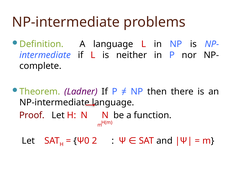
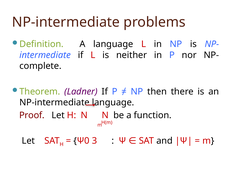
2: 2 -> 3 (94, 141)
